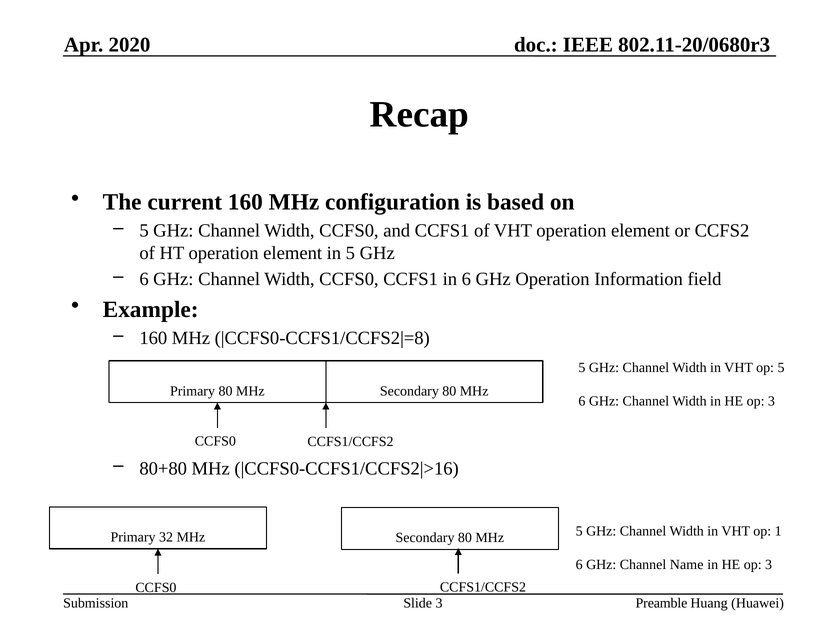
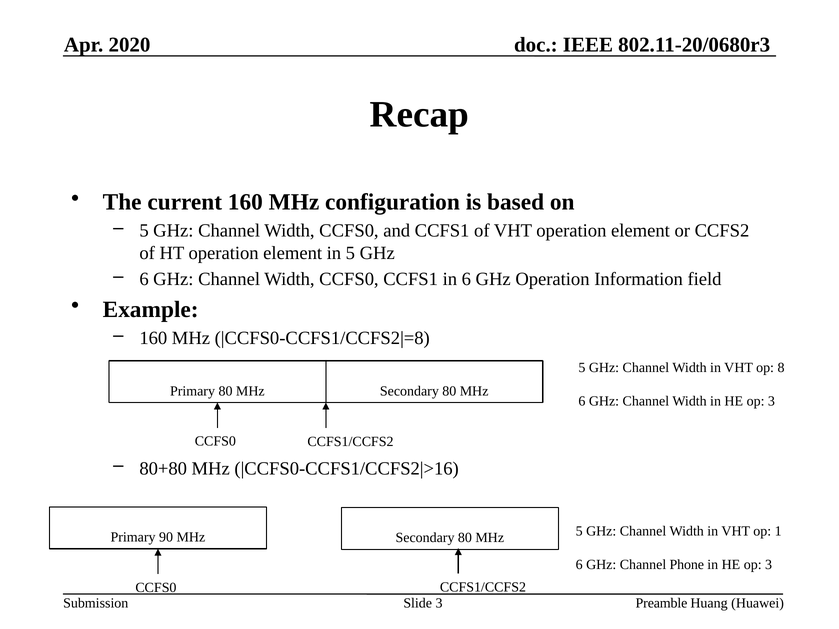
op 5: 5 -> 8 (781, 368)
32: 32 -> 90 (166, 537)
Name: Name -> Phone (687, 565)
